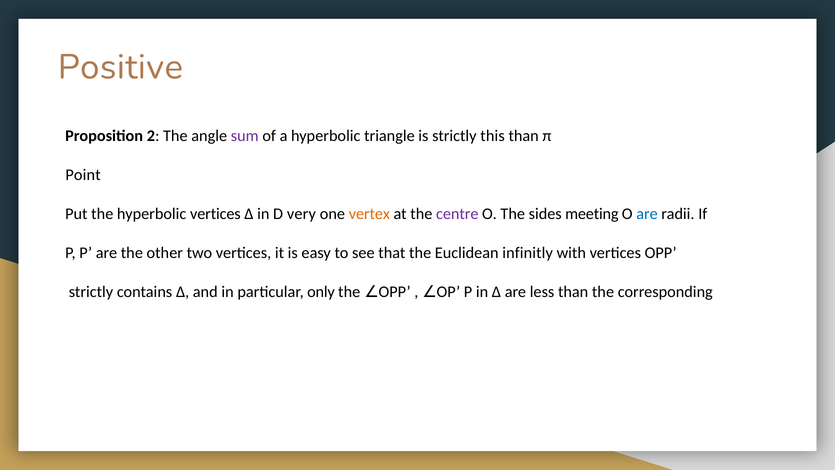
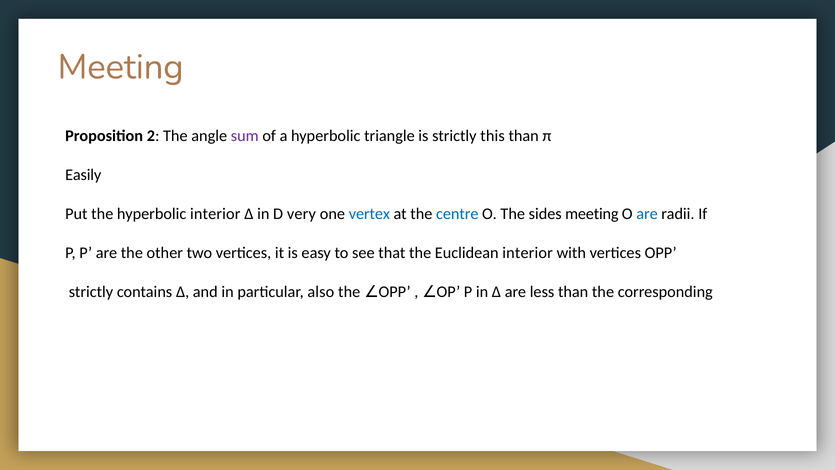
Positive: Positive -> Meeting (121, 67)
Point: Point -> Easily (83, 175)
hyperbolic vertices: vertices -> interior (215, 214)
vertex colour: orange -> blue (369, 214)
centre colour: purple -> blue (457, 214)
Euclidean infinitly: infinitly -> interior (528, 253)
only: only -> also (321, 292)
